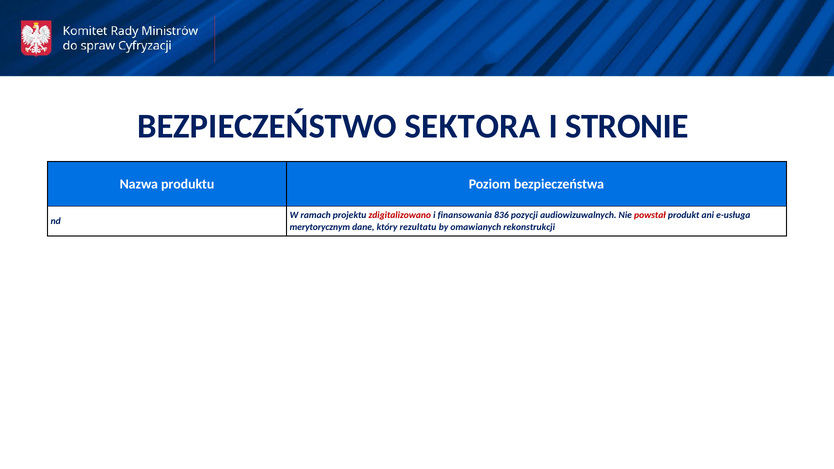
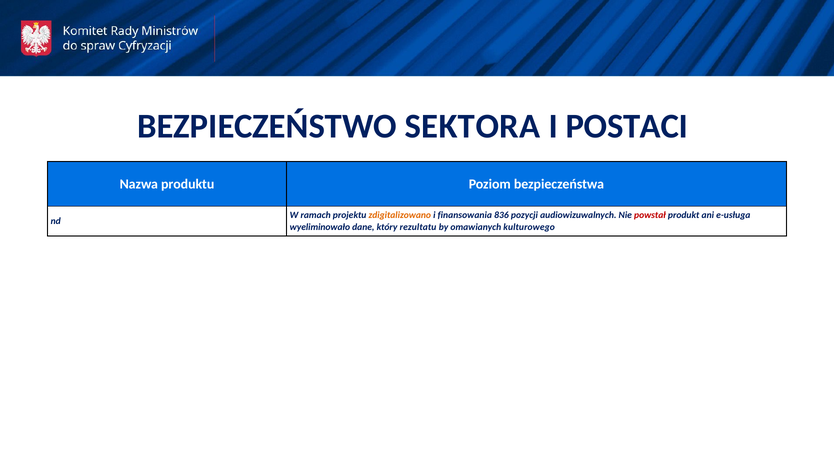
STRONIE: STRONIE -> POSTACI (627, 126)
zdigitalizowano colour: red -> orange (400, 215)
merytorycznym: merytorycznym -> wyeliminowało (320, 227)
rekonstrukcji: rekonstrukcji -> kulturowego (529, 227)
